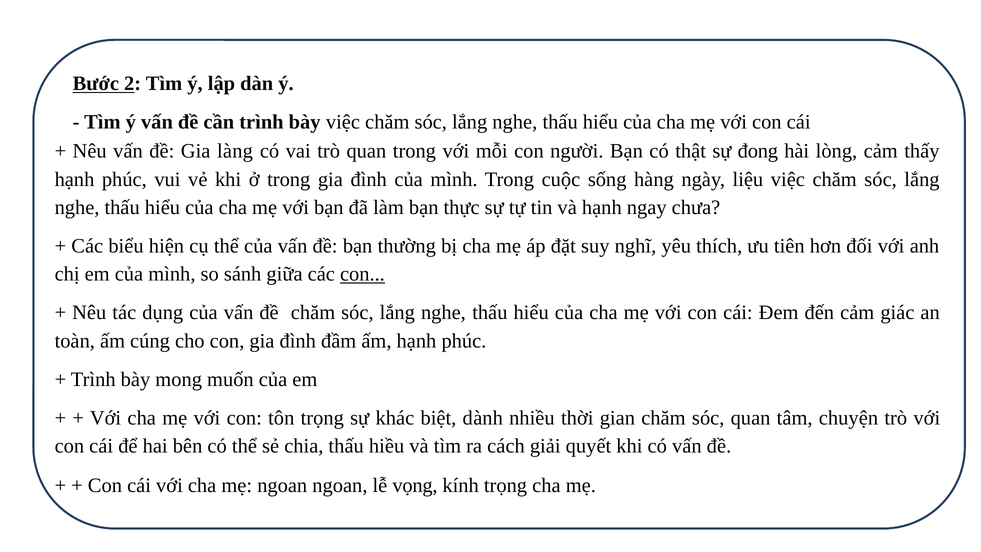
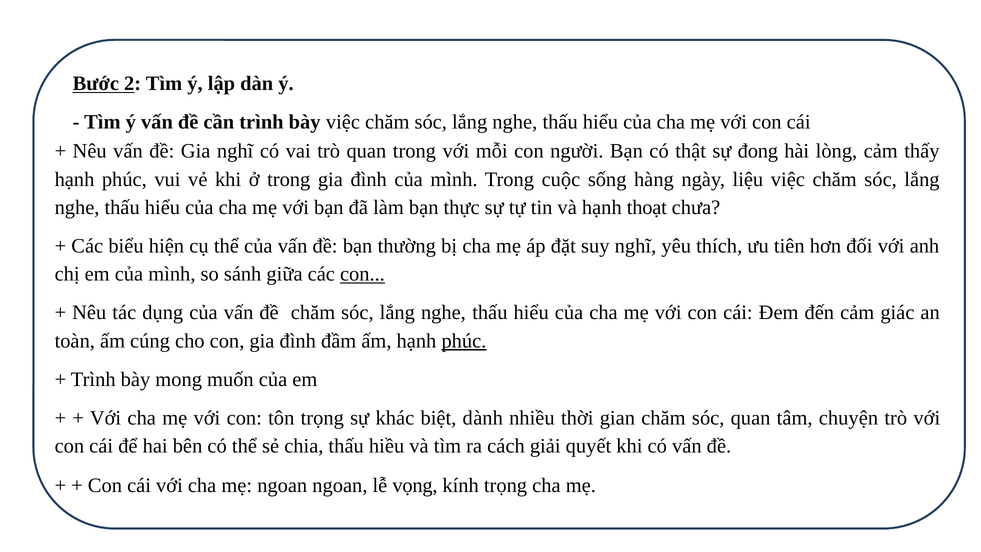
Gia làng: làng -> nghĩ (235, 151)
ngay: ngay -> thoạt (647, 207)
phúc underline: none -> present (464, 341)
